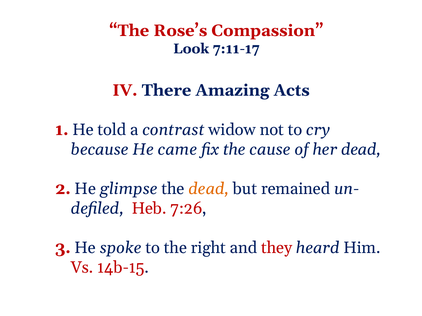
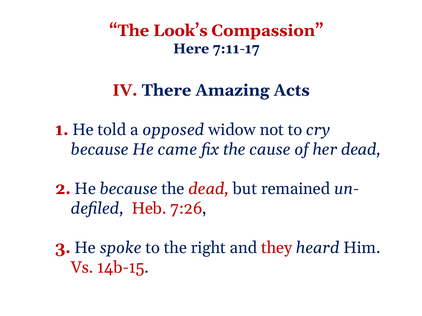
Rose’s: Rose’s -> Look’s (180, 31)
Look: Look -> Here (191, 49)
contrast: contrast -> opposed (173, 130)
He glimpse: glimpse -> because (129, 189)
dead colour: orange -> red (209, 189)
